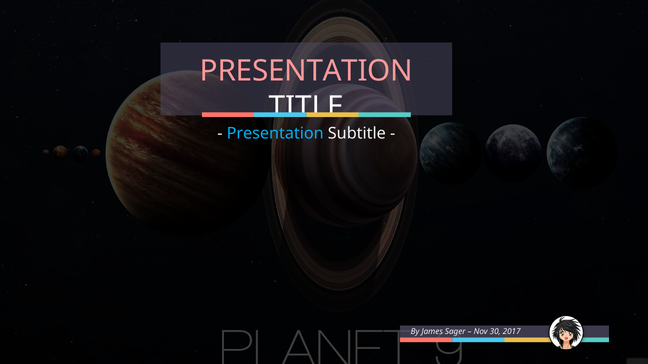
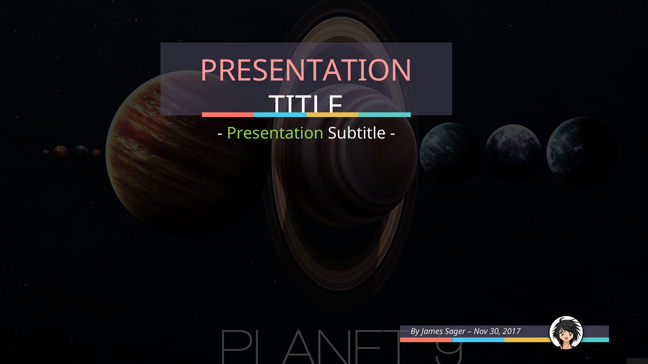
Presentation colour: light blue -> light green (275, 133)
